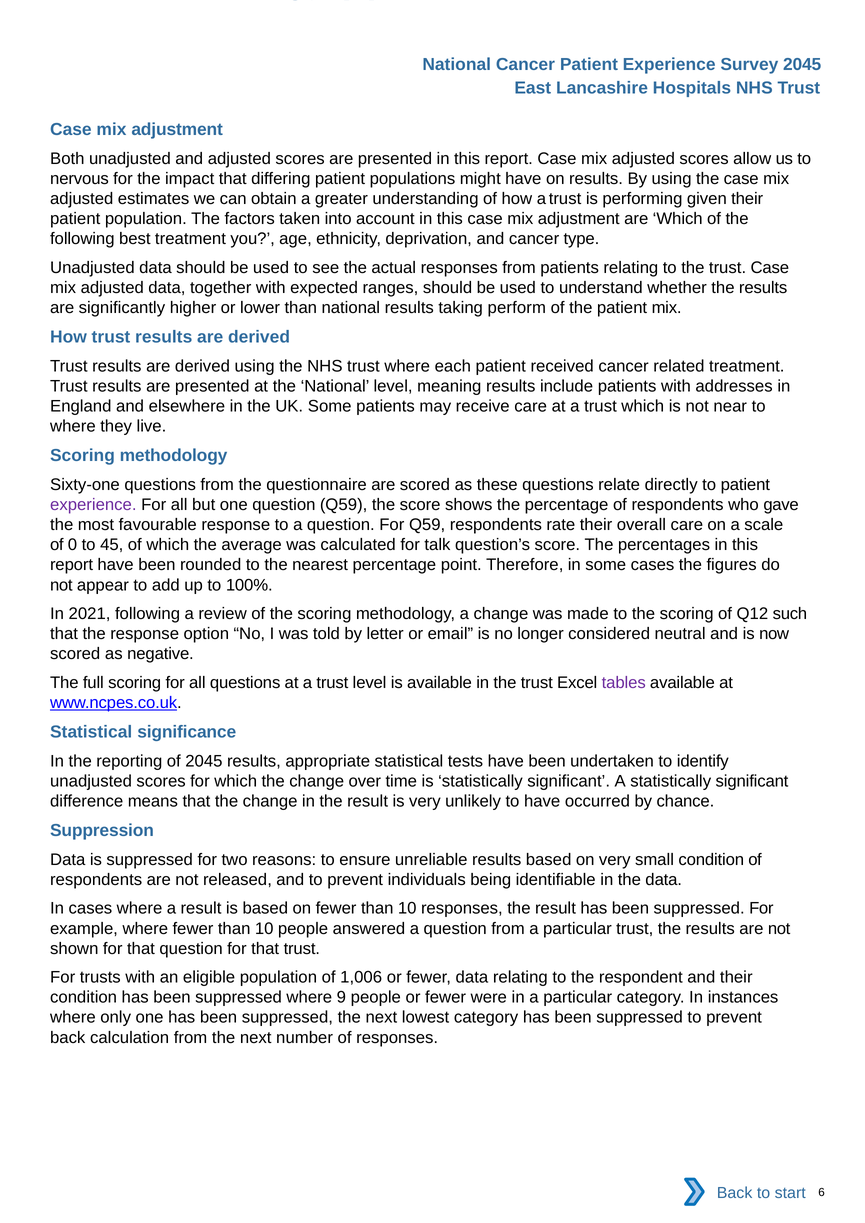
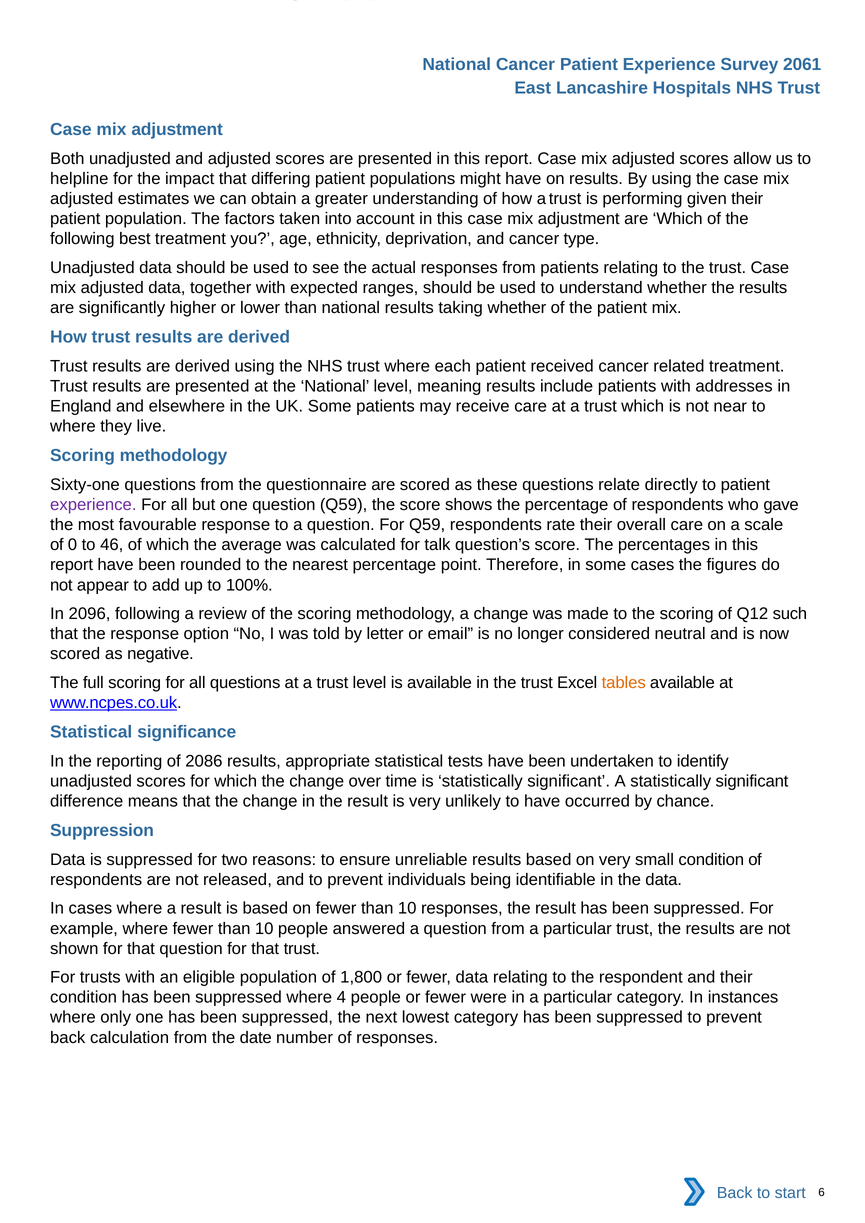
Survey 2045: 2045 -> 2061 (802, 64)
nervous: nervous -> helpline (79, 179)
taking perform: perform -> whether (517, 308)
45: 45 -> 46 (112, 545)
2021: 2021 -> 2096 (90, 614)
tables colour: purple -> orange (624, 683)
of 2045: 2045 -> 2086 (204, 762)
1,006: 1,006 -> 1,800 (361, 978)
9: 9 -> 4 (341, 998)
from the next: next -> date (256, 1038)
